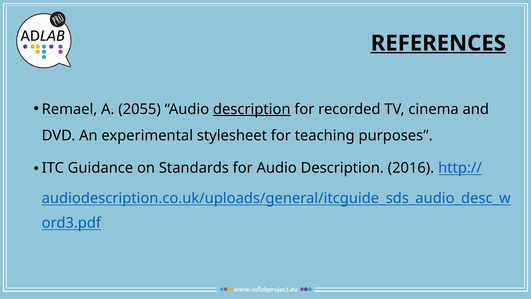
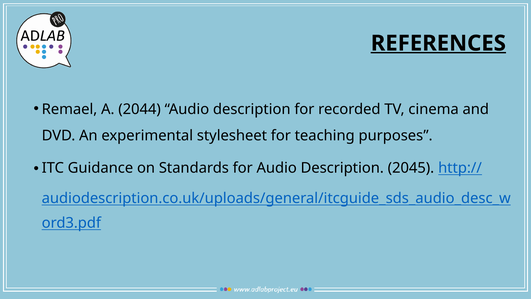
2055: 2055 -> 2044 (140, 109)
description underline: present -> none (252, 109)
2016: 2016 -> 2045 (411, 168)
